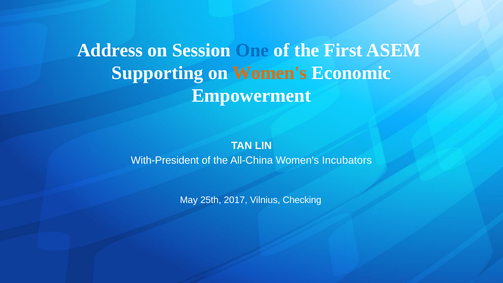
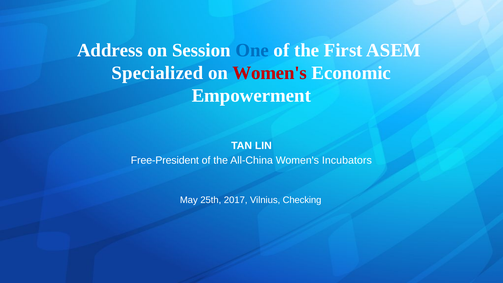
Supporting: Supporting -> Specialized (157, 73)
Women's colour: orange -> red (270, 73)
With-President: With-President -> Free-President (165, 160)
